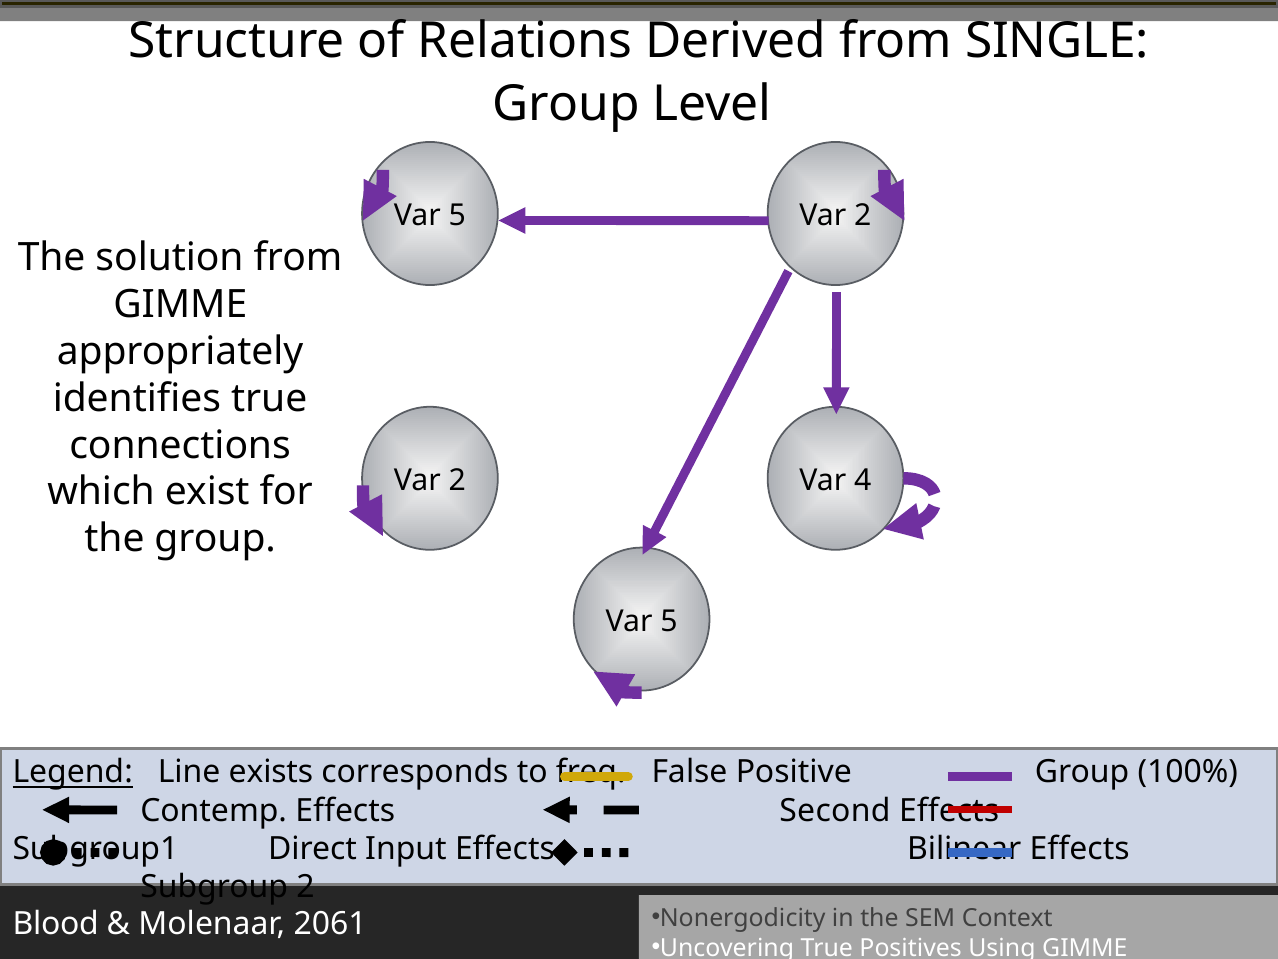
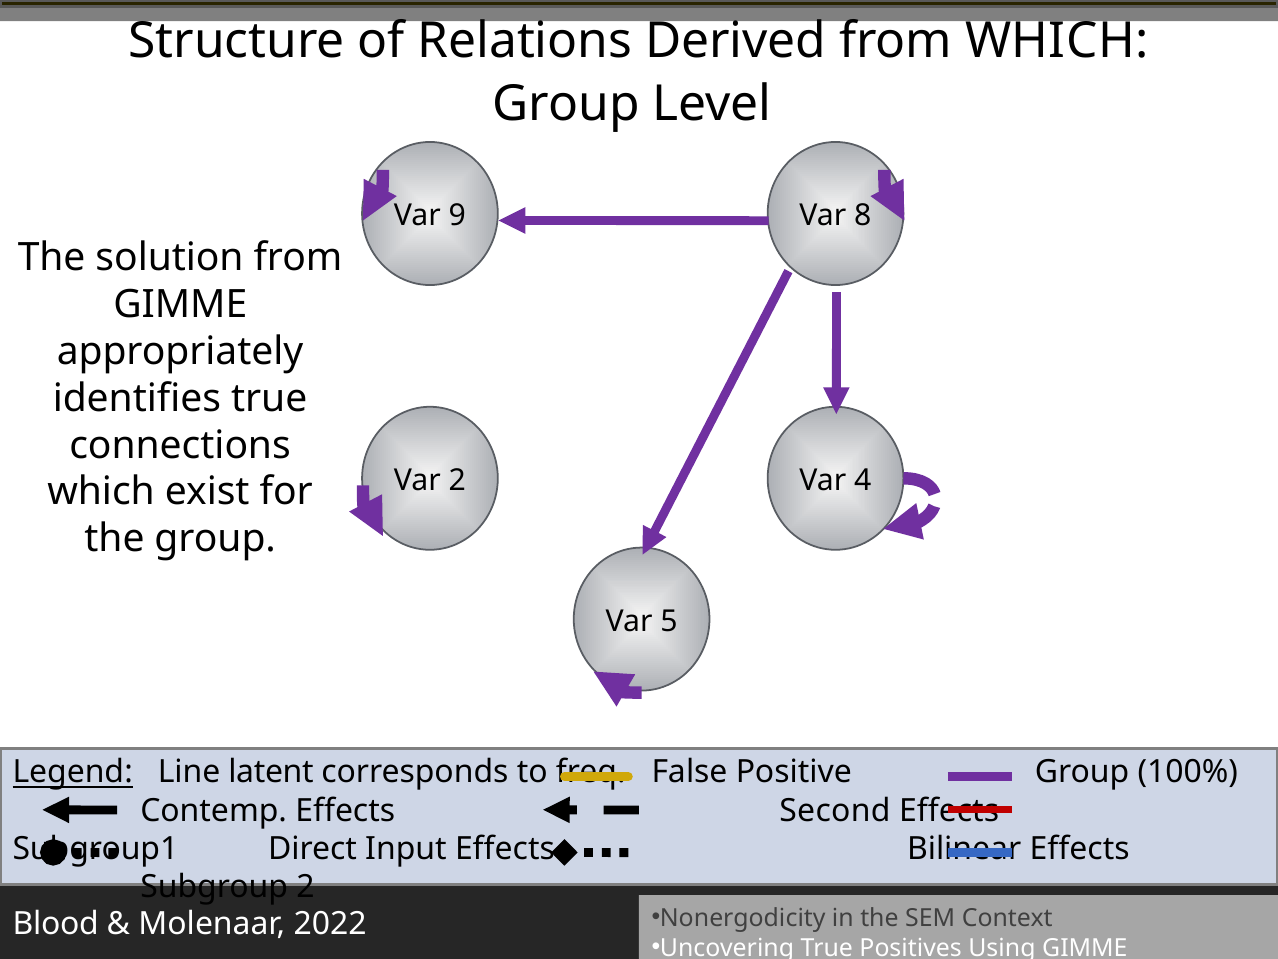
from SINGLE: SINGLE -> WHICH (1057, 41)
5: 5 -> 9 (457, 215)
2: 2 -> 8 (863, 215)
exists: exists -> latent (271, 772)
2061: 2061 -> 2022 (330, 924)
